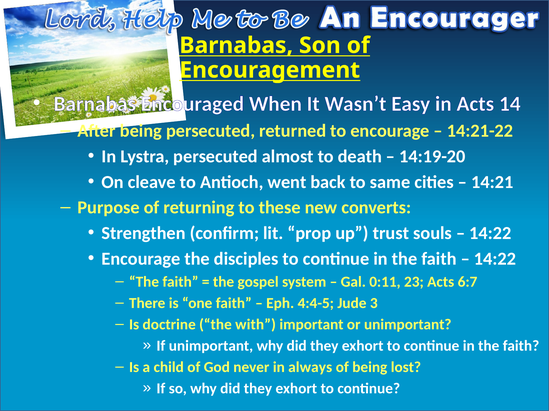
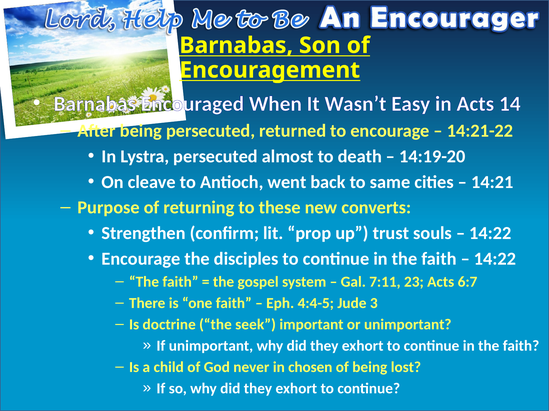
0:11: 0:11 -> 7:11 (385, 282)
with: with -> seek (256, 325)
always: always -> chosen (310, 368)
